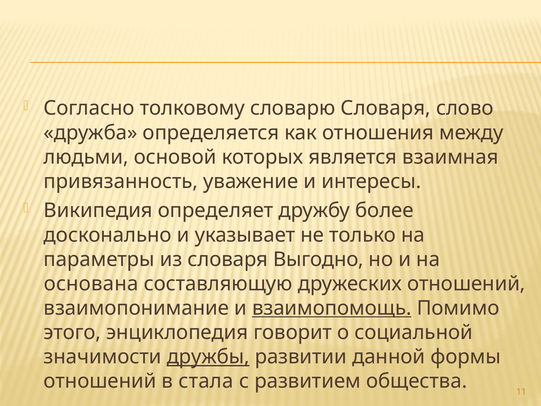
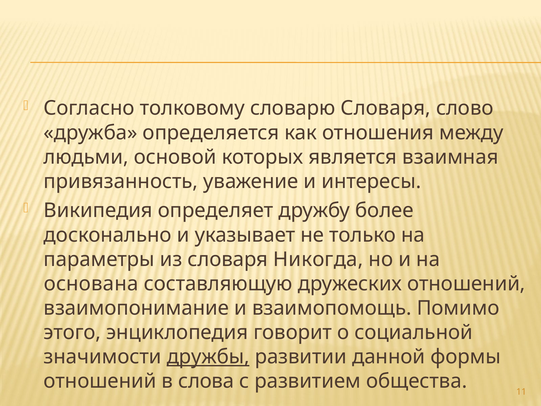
Выгодно: Выгодно -> Никогда (318, 259)
взаимопомощь underline: present -> none (332, 308)
стала: стала -> слова (206, 381)
